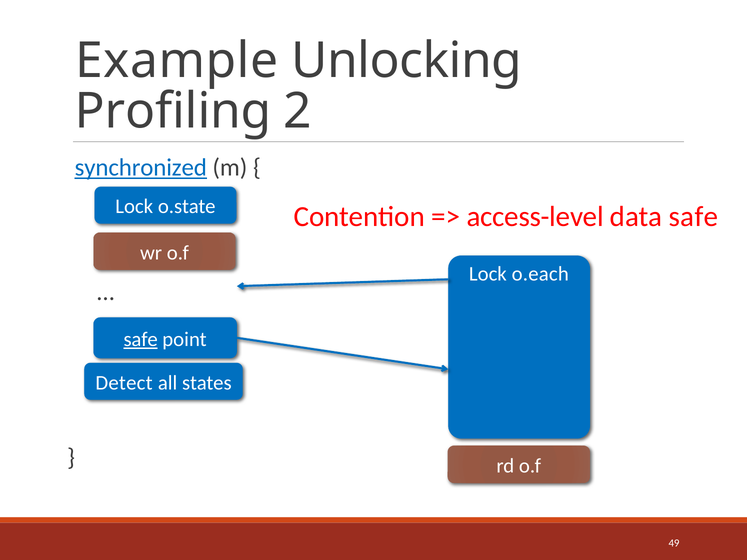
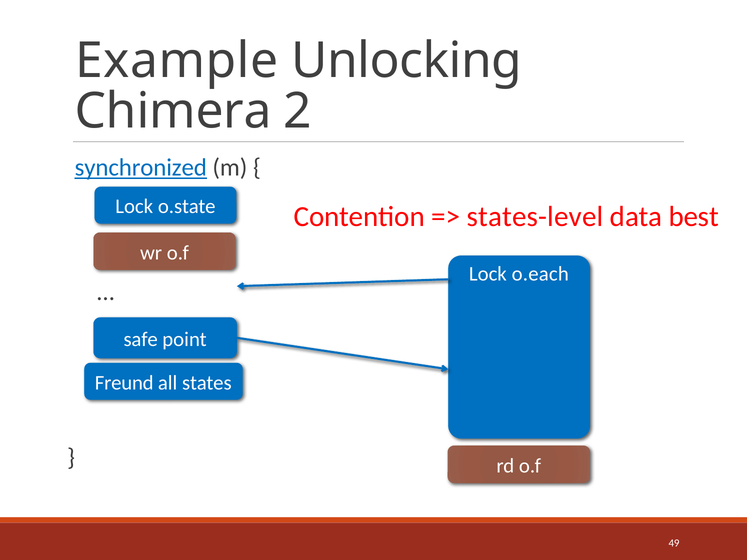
Profiling: Profiling -> Chimera (173, 112)
access-level: access-level -> states-level (535, 217)
data safe: safe -> best (694, 217)
safe underline: present -> none (141, 339)
Detect: Detect -> Freund (124, 383)
